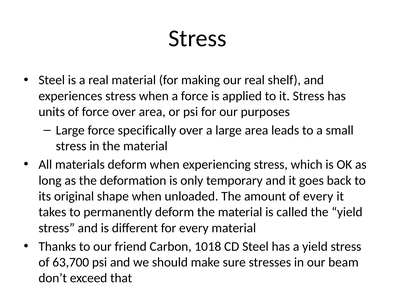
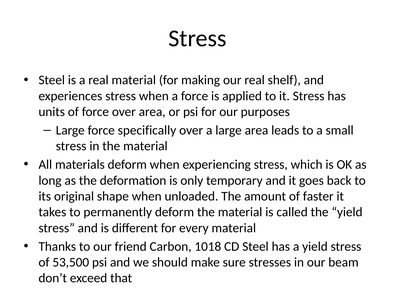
of every: every -> faster (318, 196)
63,700: 63,700 -> 53,500 (71, 262)
